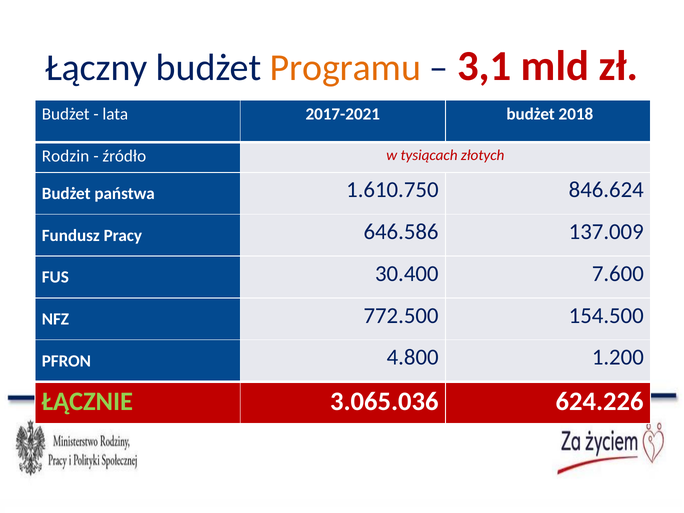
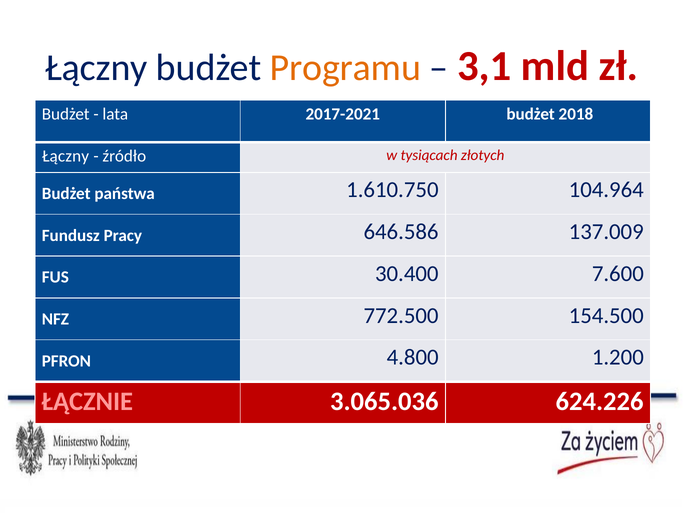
Rodzin: Rodzin -> Łączny (66, 156)
846.624: 846.624 -> 104.964 (606, 190)
ŁĄCZNIE colour: light green -> pink (88, 402)
